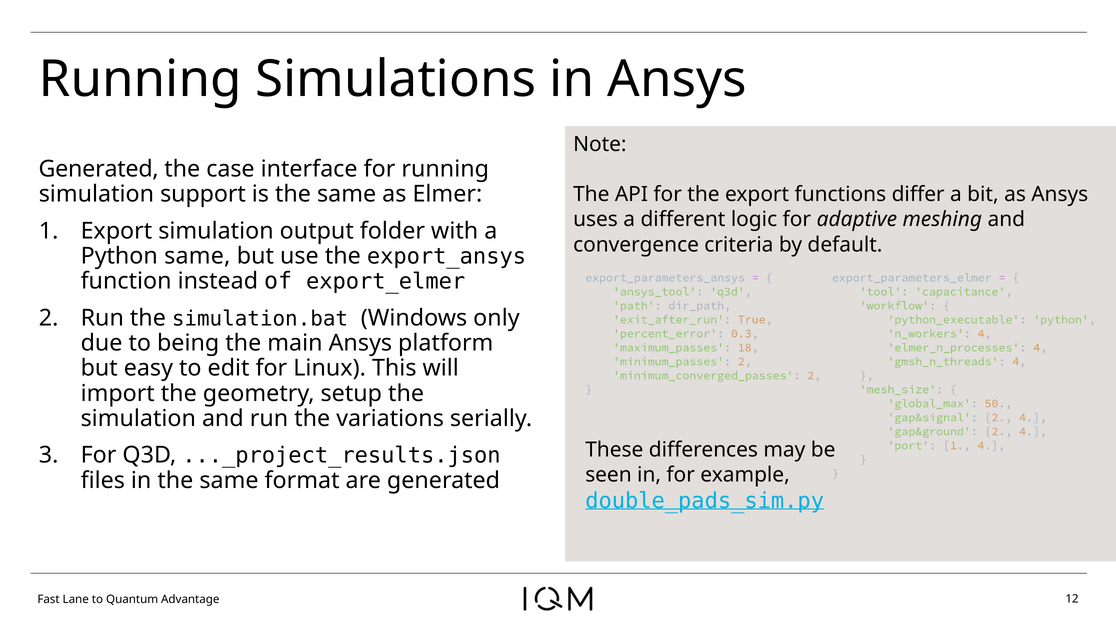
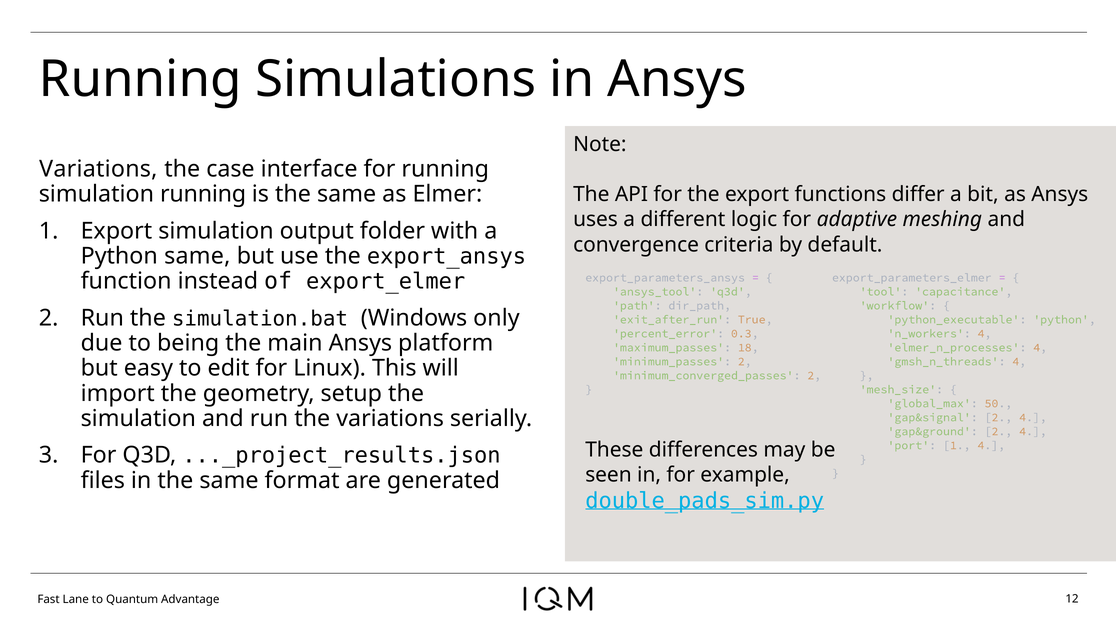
Generated: Generated -> Variations (98, 169)
simulation support: support -> running (203, 194)
